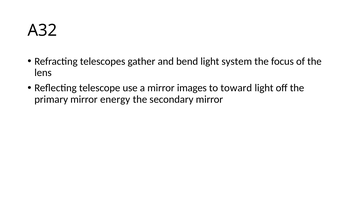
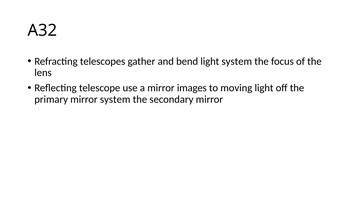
toward: toward -> moving (236, 88)
mirror energy: energy -> system (115, 99)
